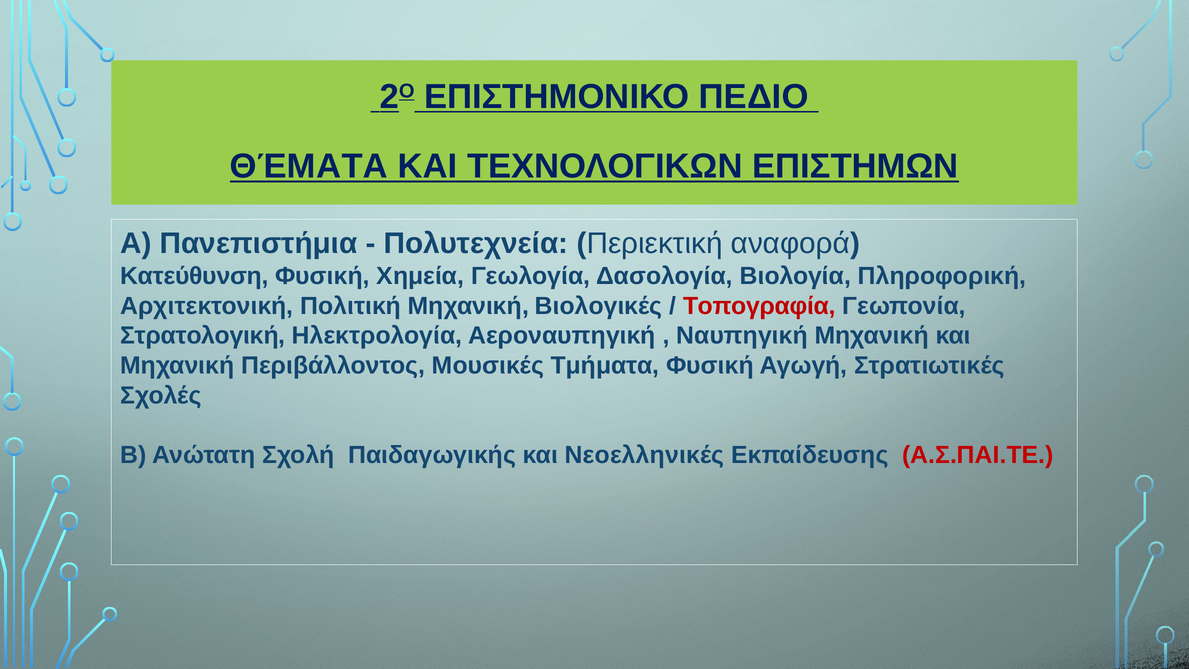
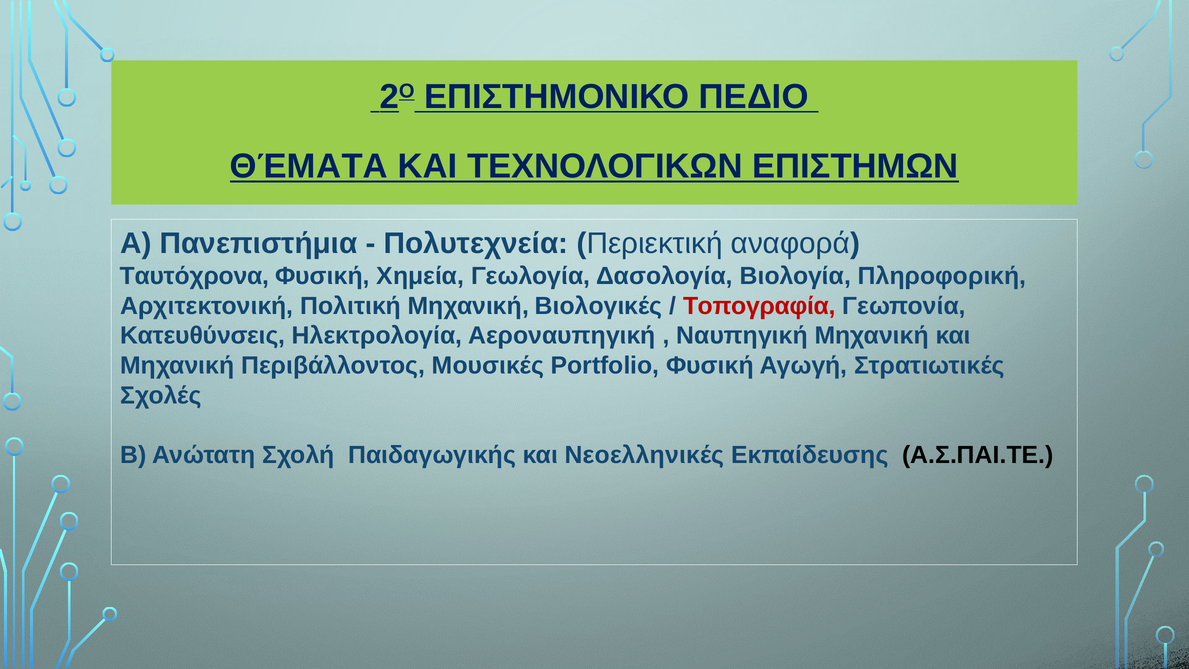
Κατεύθυνση: Κατεύθυνση -> Ταυτόχρονα (194, 276)
Στρατολογική: Στρατολογική -> Κατευθύνσεις (203, 336)
Τμήματα: Τμήματα -> Portfolio (605, 365)
Α.Σ.ΠΑΙ.ΤΕ colour: red -> black (978, 455)
